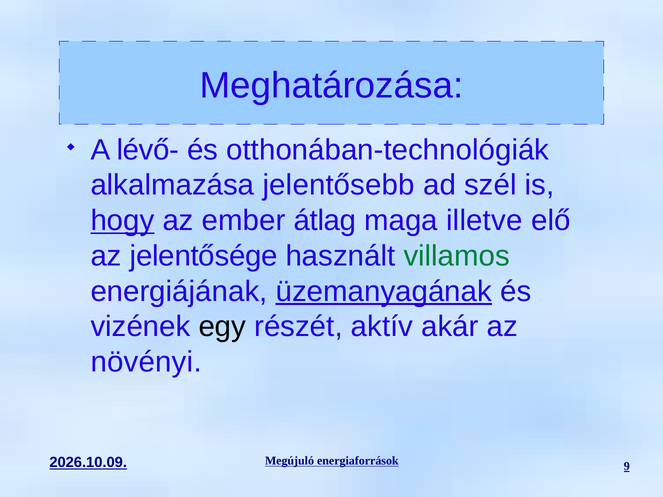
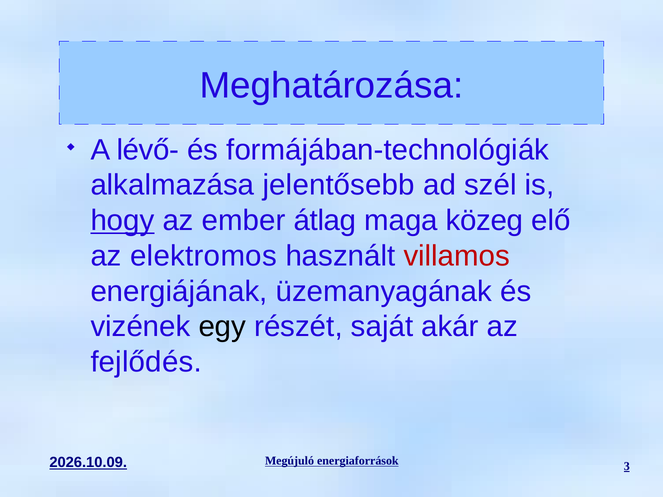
otthonában-technológiák: otthonában-technológiák -> formájában-technológiák (388, 150)
illetve: illetve -> közeg (485, 221)
jelentősége: jelentősége -> elektromos (203, 256)
villamos colour: green -> red (457, 256)
üzemanyagának underline: present -> none (384, 291)
aktív: aktív -> saját (382, 327)
növényi: növényi -> fejlődés (146, 362)
9: 9 -> 3 (627, 466)
